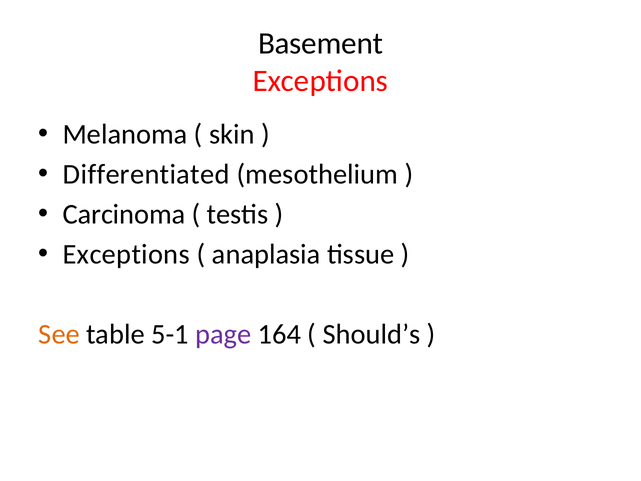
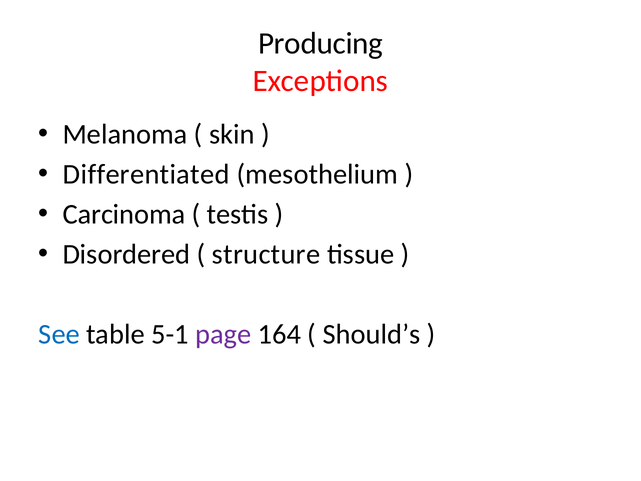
Basement: Basement -> Producing (321, 43)
Exceptions: Exceptions -> Disordered (126, 254)
anaplasia: anaplasia -> structure (266, 254)
See colour: orange -> blue (59, 334)
